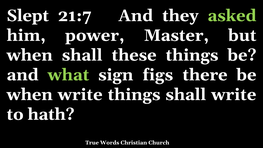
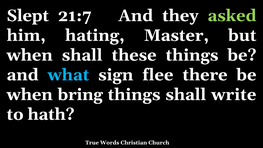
power: power -> hating (95, 35)
what colour: light green -> light blue (68, 75)
figs: figs -> flee (158, 75)
when write: write -> bring (80, 95)
